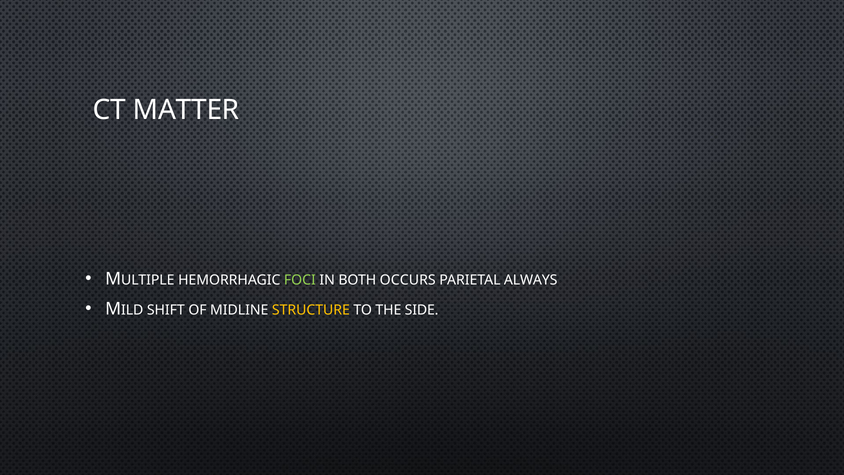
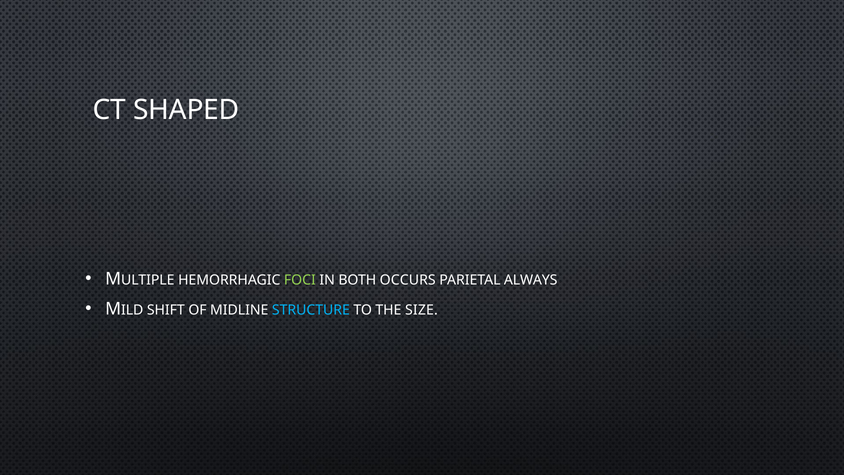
MATTER: MATTER -> SHAPED (186, 110)
STRUCTURE colour: yellow -> light blue (311, 310)
SIDE: SIDE -> SIZE (421, 310)
